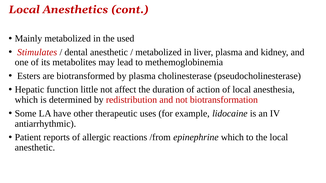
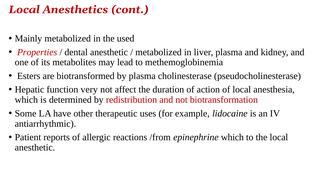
Stimulates: Stimulates -> Properties (37, 52)
little: little -> very (89, 90)
